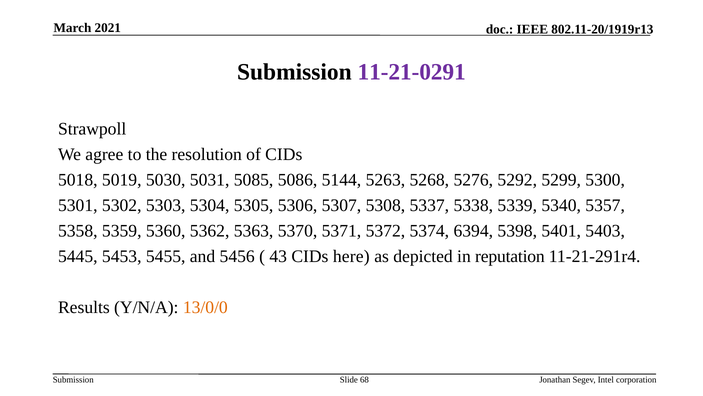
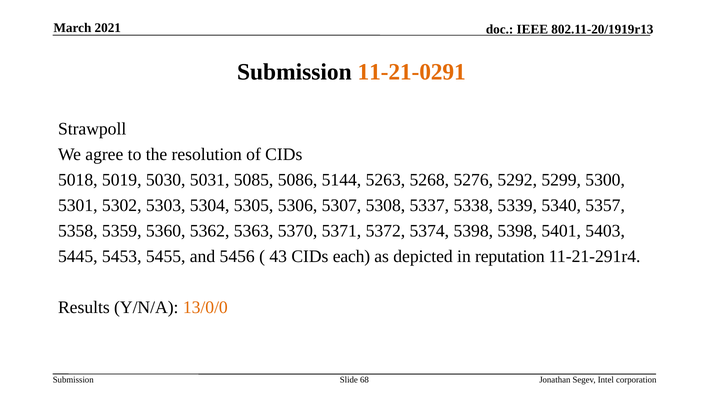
11-21-0291 colour: purple -> orange (412, 72)
5374 6394: 6394 -> 5398 (473, 231)
here: here -> each (351, 256)
